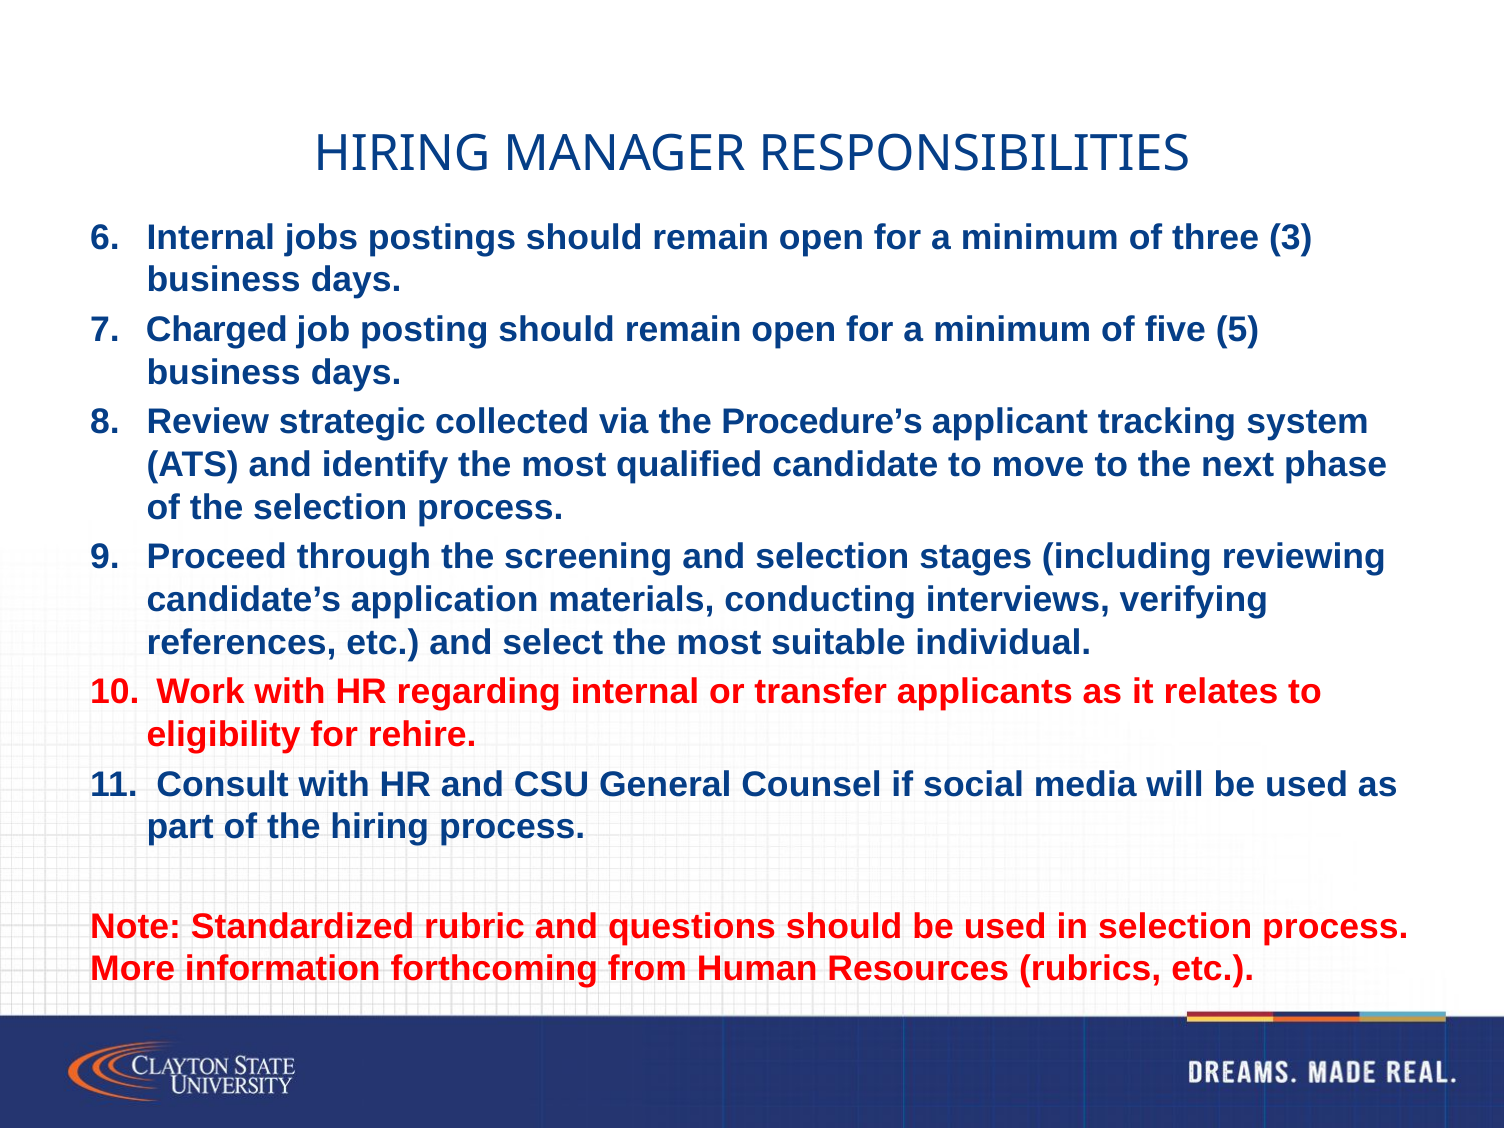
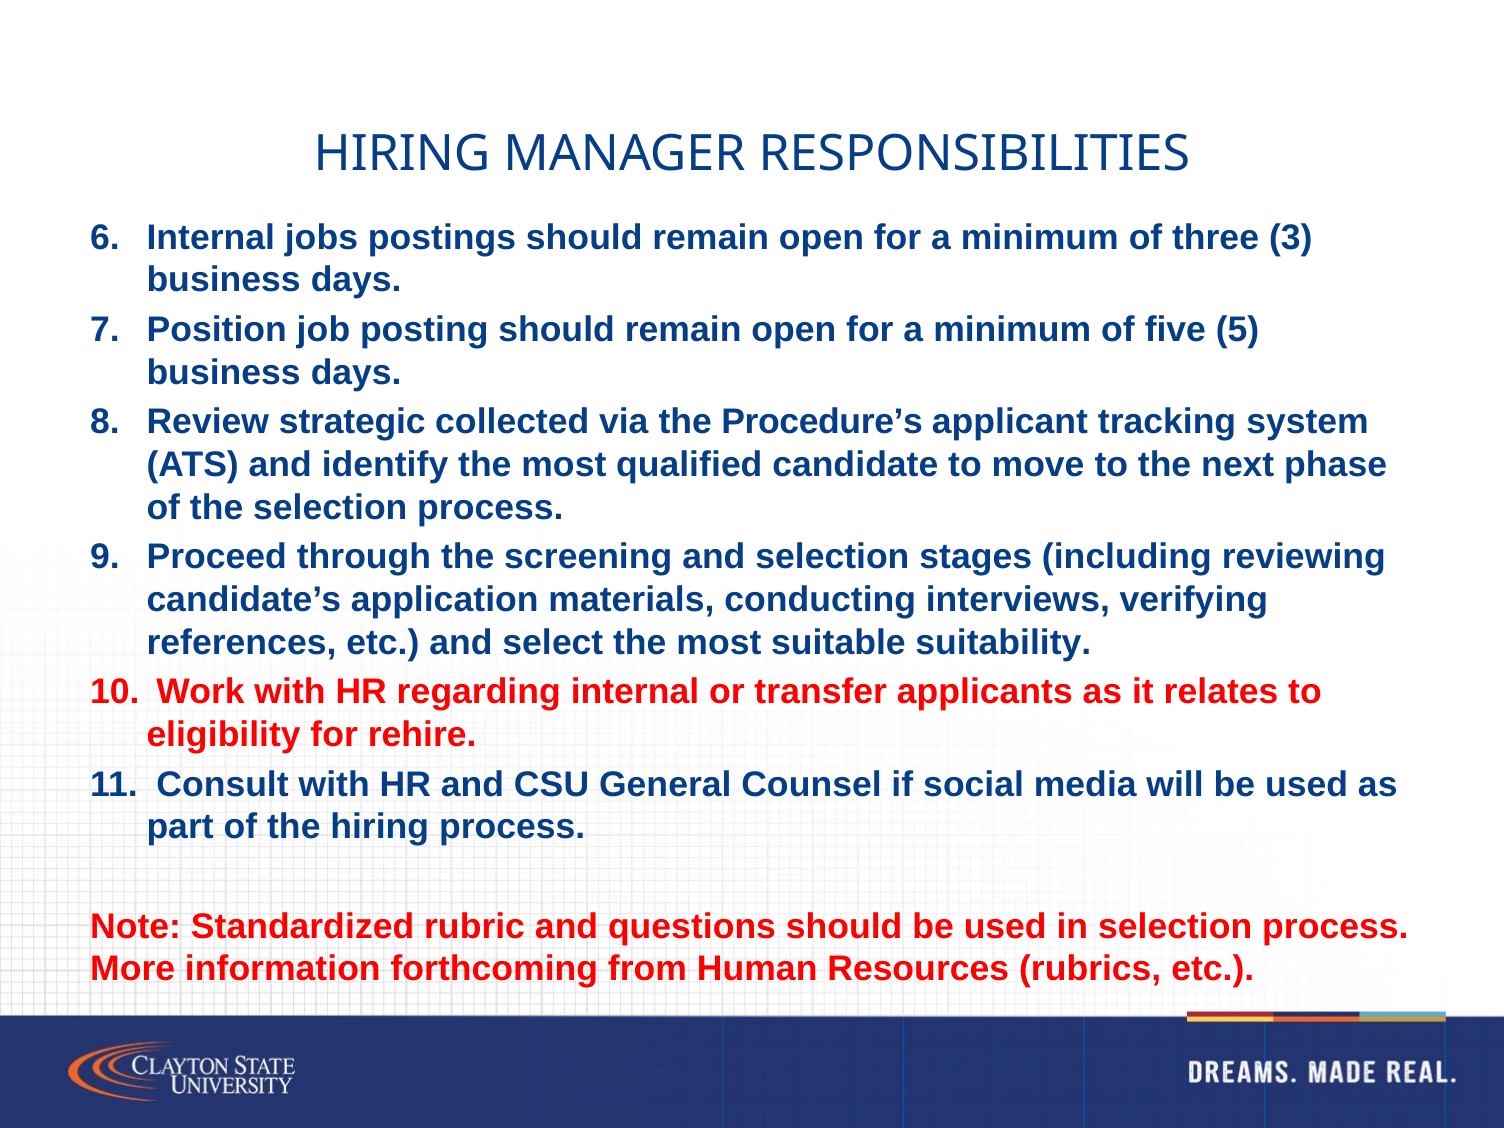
Charged: Charged -> Position (217, 330)
individual: individual -> suitability (1003, 642)
